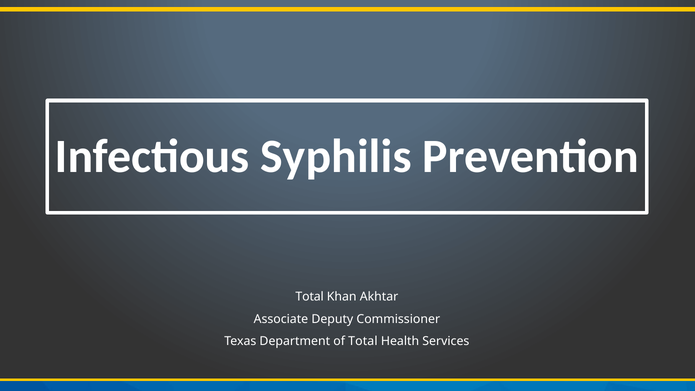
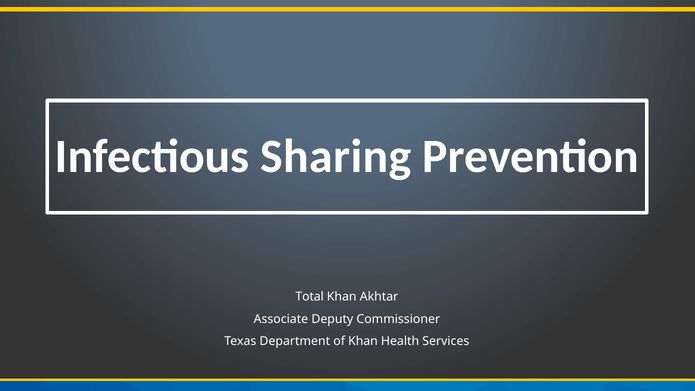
Syphilis: Syphilis -> Sharing (336, 157)
of Total: Total -> Khan (363, 341)
